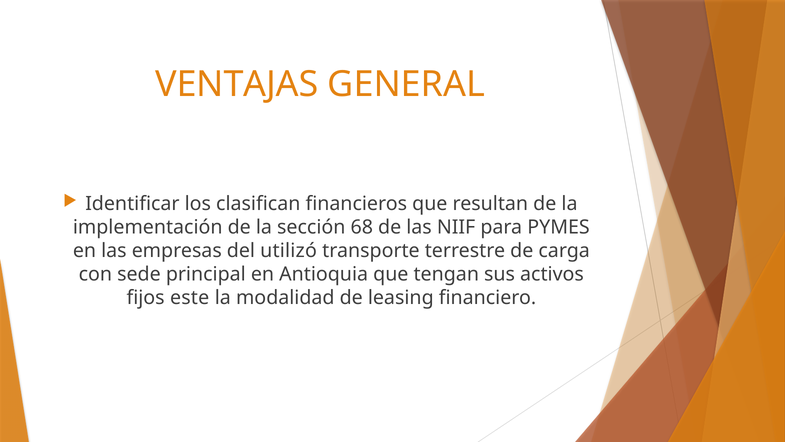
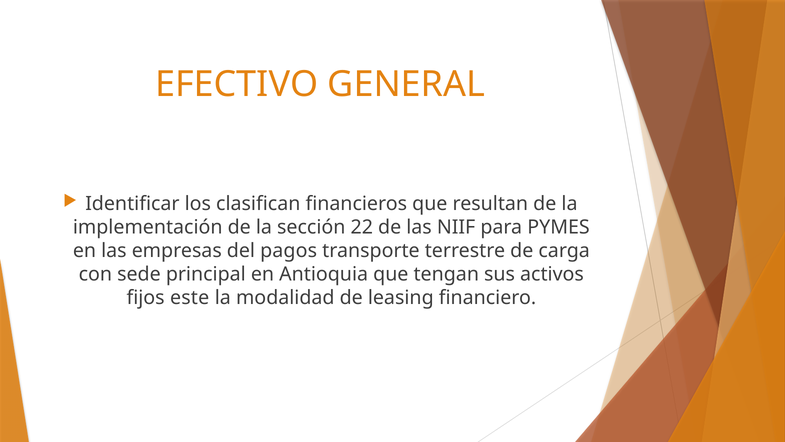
VENTAJAS: VENTAJAS -> EFECTIVO (237, 84)
68: 68 -> 22 (362, 227)
utilizó: utilizó -> pagos (289, 251)
